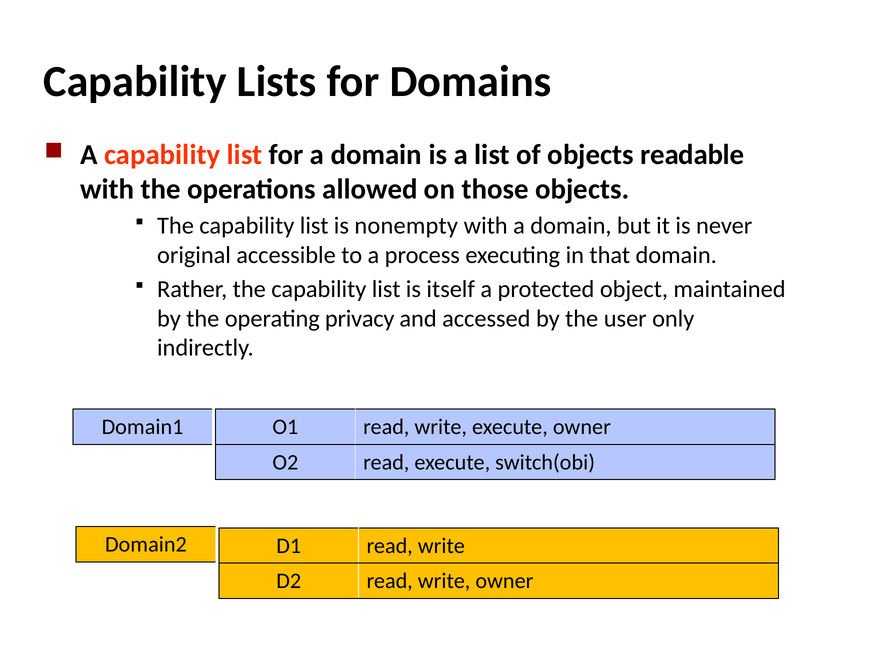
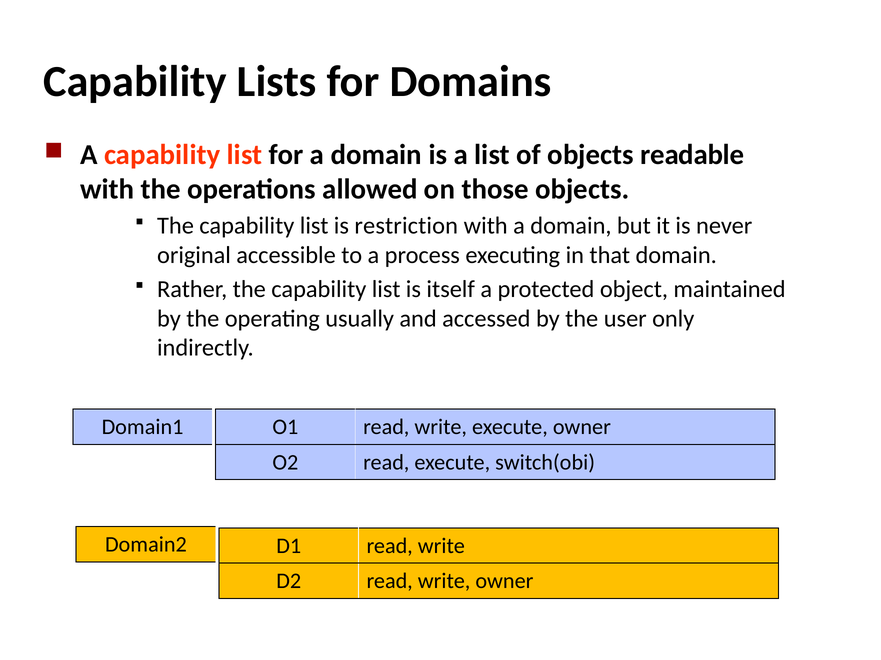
nonempty: nonempty -> restriction (406, 226)
privacy: privacy -> usually (360, 319)
